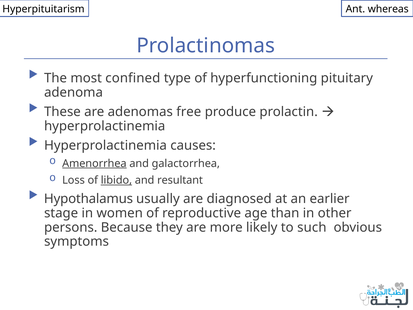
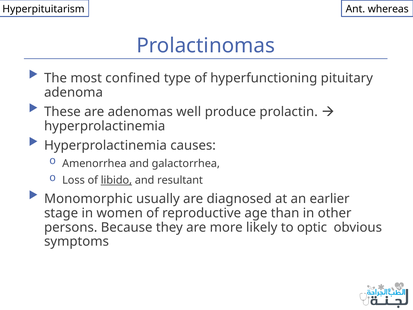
free: free -> well (189, 112)
Amenorrhea underline: present -> none (94, 163)
Hypothalamus: Hypothalamus -> Monomorphic (88, 199)
such: such -> optic (312, 227)
